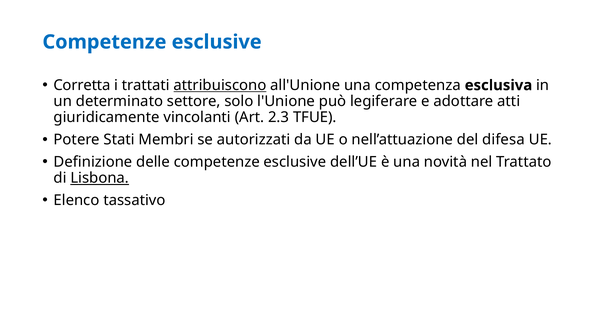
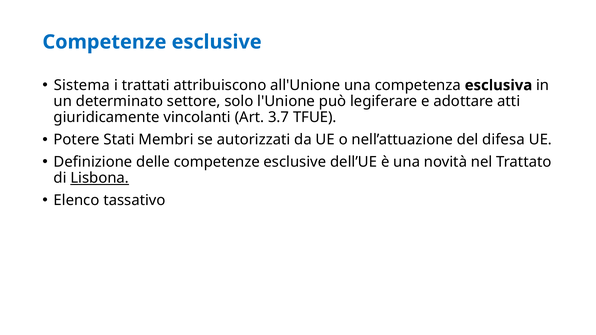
Corretta: Corretta -> Sistema (82, 85)
attribuiscono underline: present -> none (220, 85)
2.3: 2.3 -> 3.7 (279, 117)
